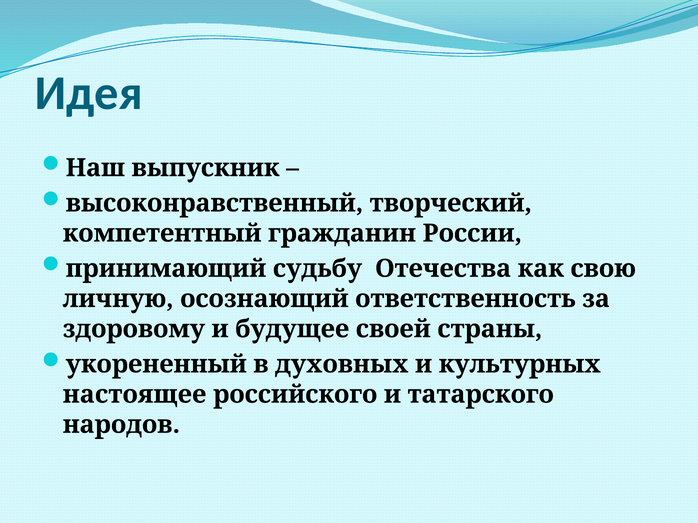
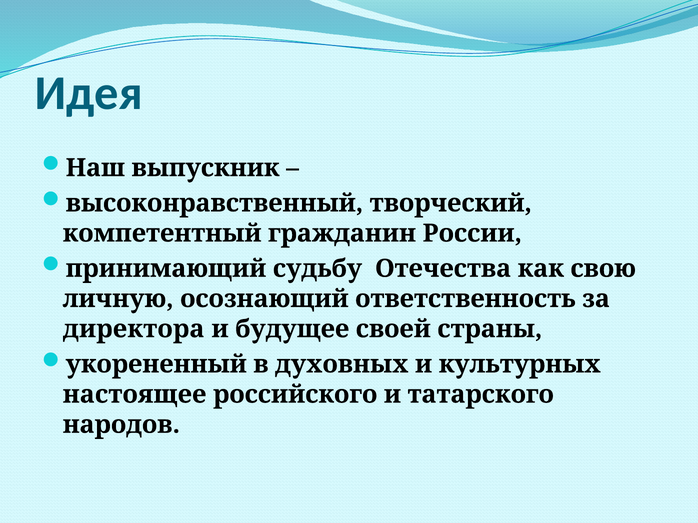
здоровому: здоровому -> директора (134, 329)
